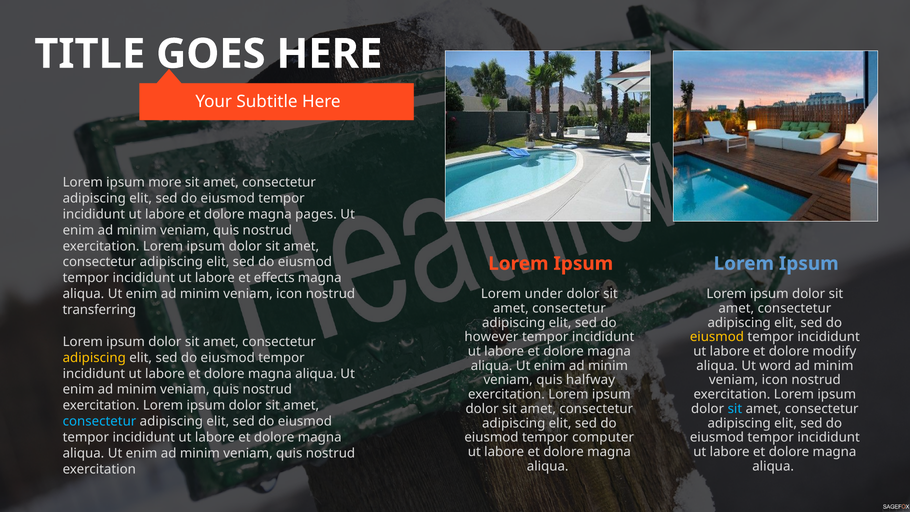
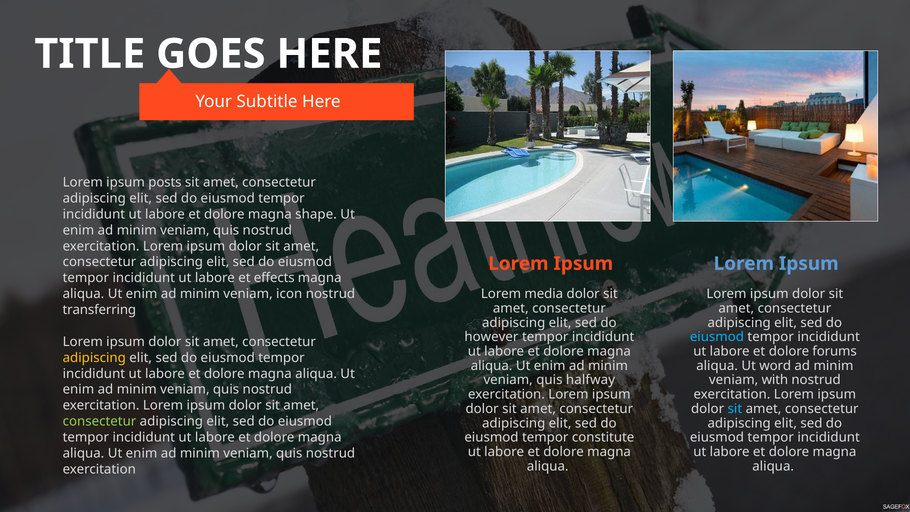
more: more -> posts (165, 182)
pages: pages -> shape (316, 214)
under: under -> media (544, 294)
eiusmod colour: yellow -> light blue (717, 337)
modify: modify -> forums (835, 351)
icon: icon -> with (775, 380)
consectetur colour: light blue -> light green (99, 421)
computer: computer -> constitute (603, 437)
